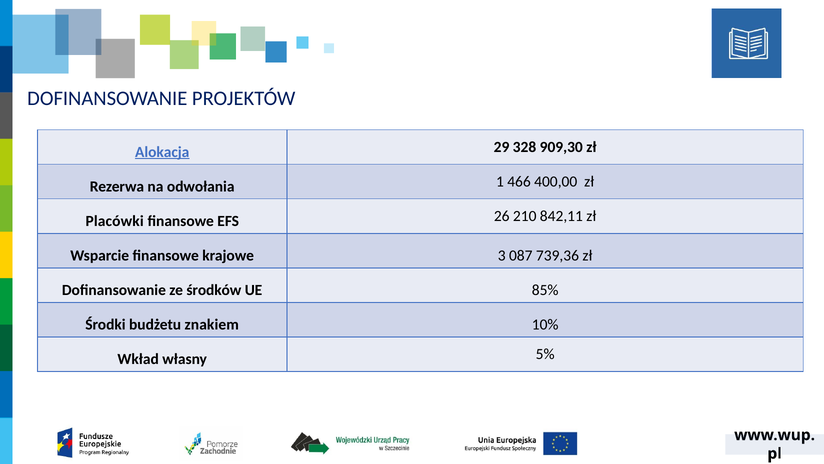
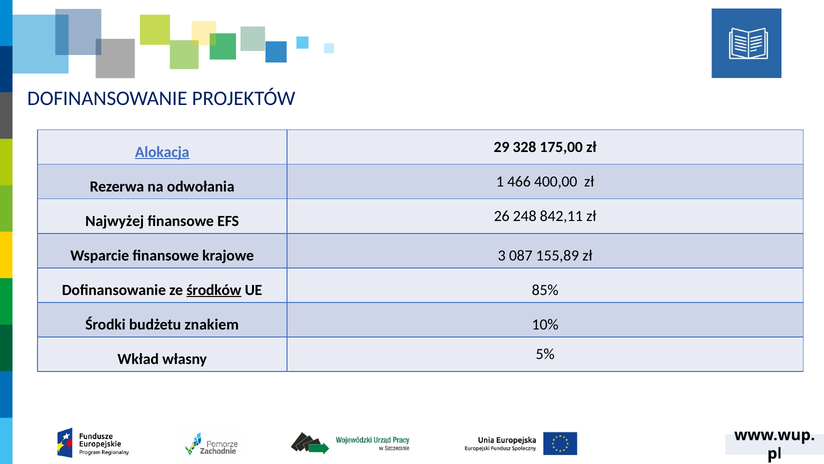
909,30: 909,30 -> 175,00 (561, 147)
Placówki: Placówki -> Najwyżej (115, 221)
210: 210 -> 248 (525, 216)
739,36: 739,36 -> 155,89 (557, 255)
środków underline: none -> present (214, 290)
